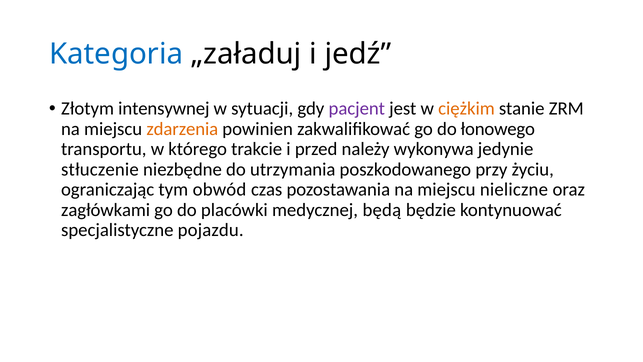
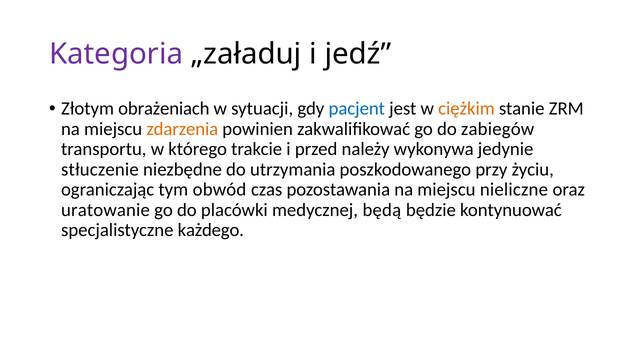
Kategoria colour: blue -> purple (116, 54)
intensywnej: intensywnej -> obrażeniach (164, 109)
pacjent colour: purple -> blue (357, 109)
łonowego: łonowego -> zabiegów (498, 129)
zagłówkami: zagłówkami -> uratowanie (105, 210)
pojazdu: pojazdu -> każdego (211, 230)
